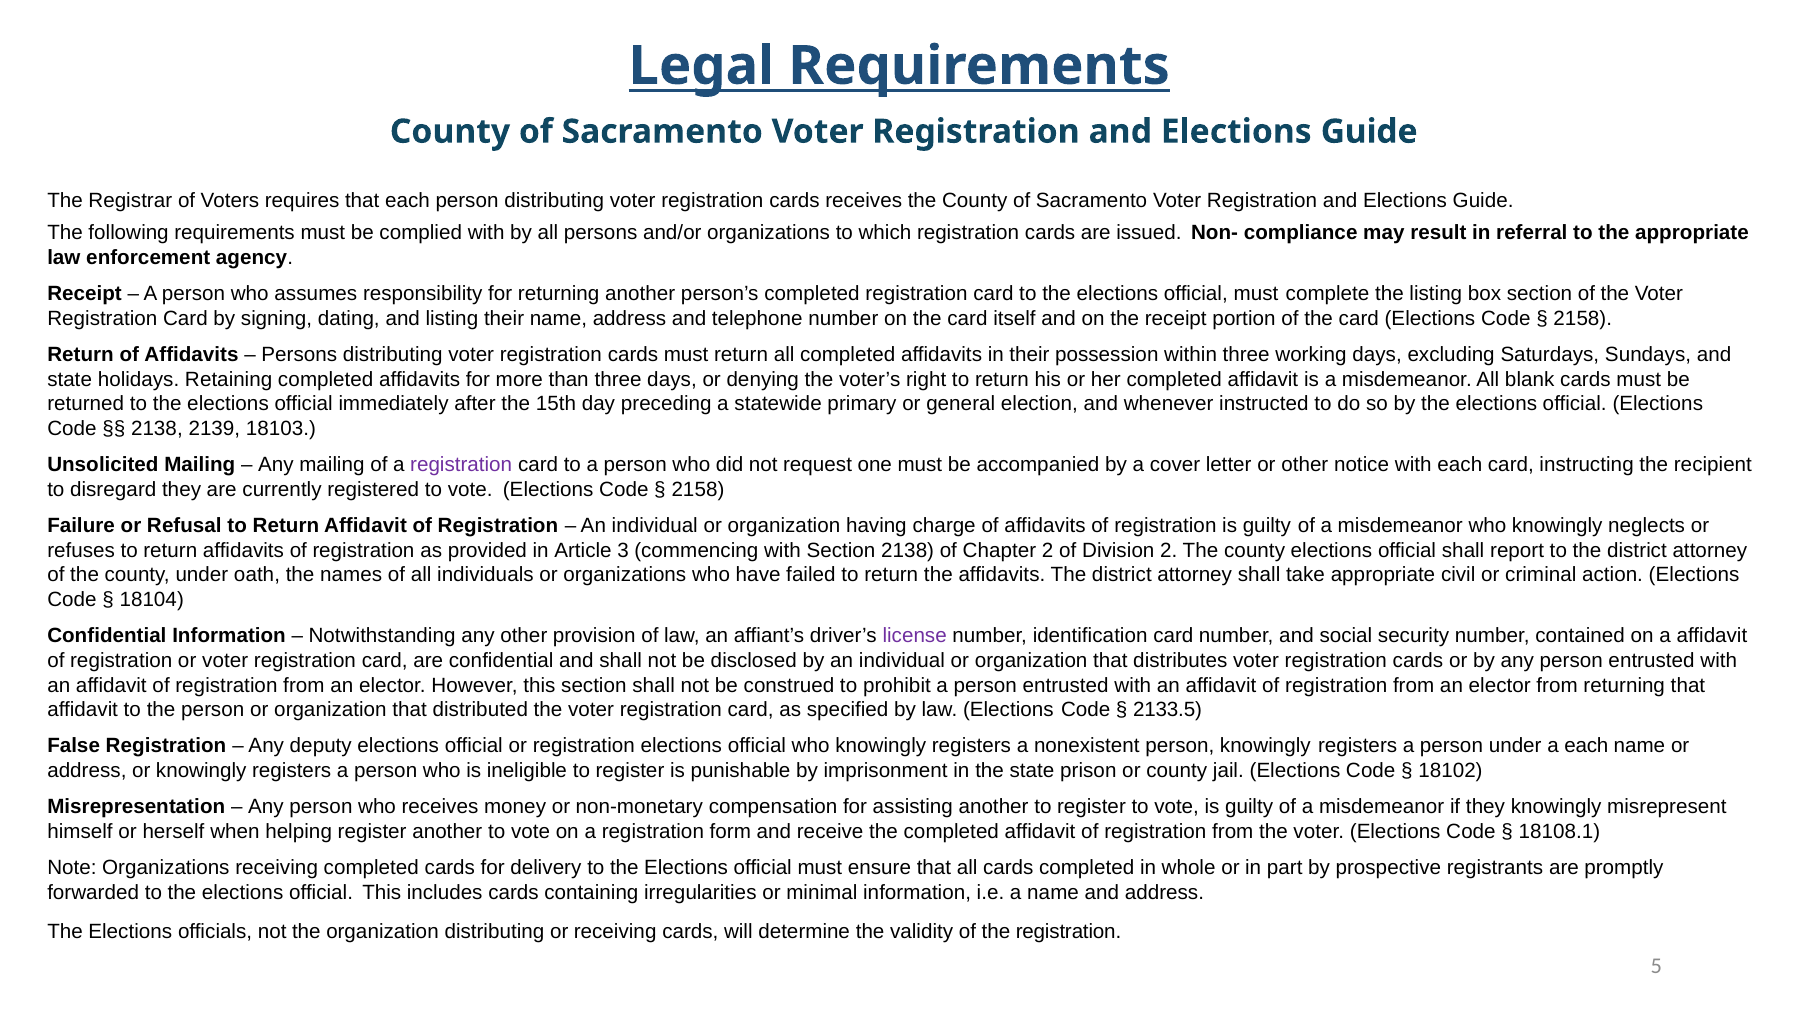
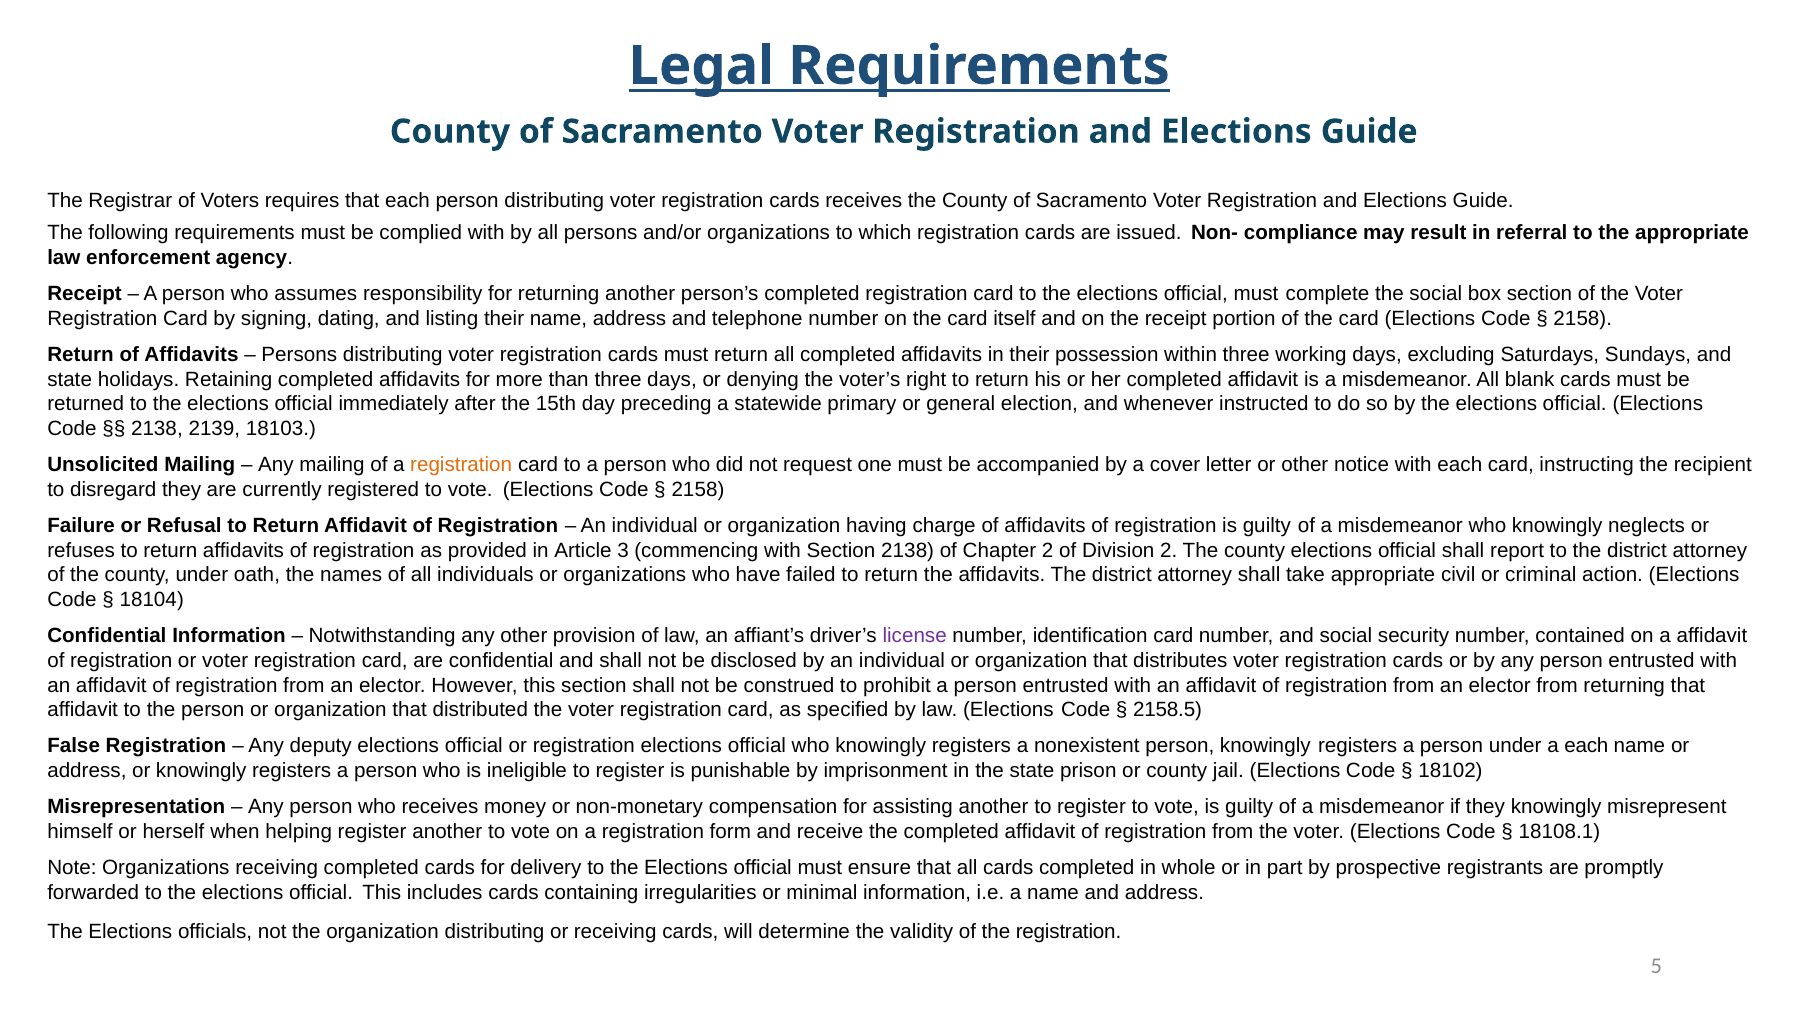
the listing: listing -> social (1436, 294)
registration colour: purple -> orange (461, 465)
2133.5: 2133.5 -> 2158.5 (1167, 710)
